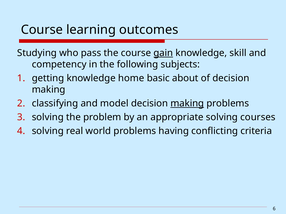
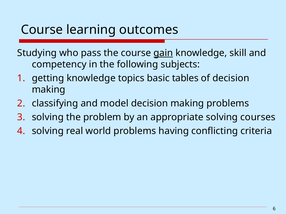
home: home -> topics (131, 78)
about: about -> tables (185, 78)
making underline: present -> none (187, 104)
